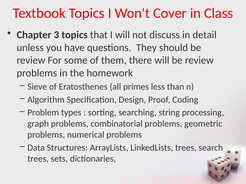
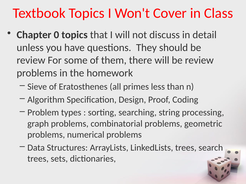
3: 3 -> 0 (56, 35)
